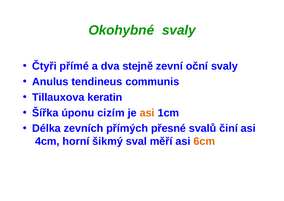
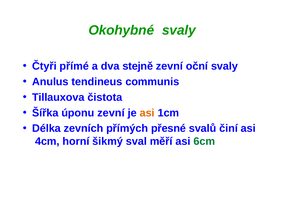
keratin: keratin -> čistota (105, 97)
úponu cizím: cizím -> zevní (111, 113)
6cm colour: orange -> green (204, 141)
